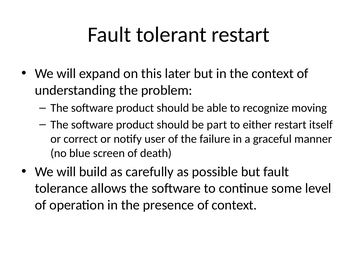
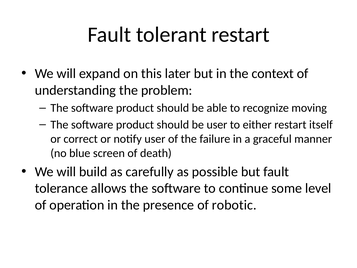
be part: part -> user (217, 125)
of context: context -> robotic (234, 205)
